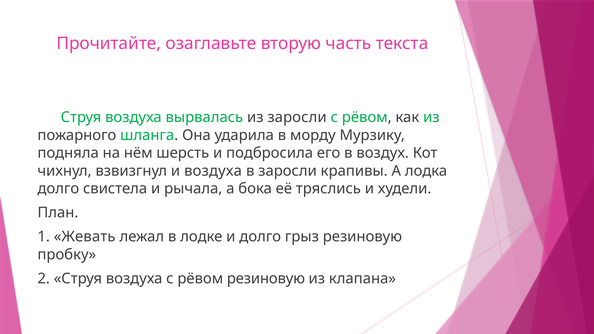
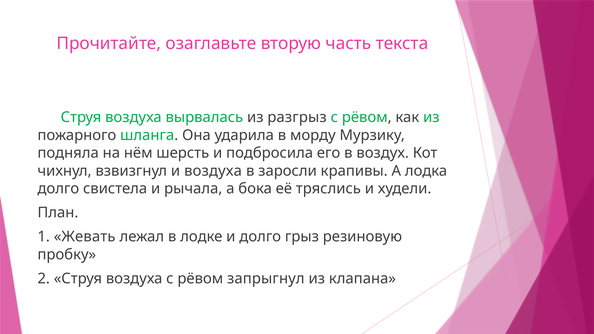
из заросли: заросли -> разгрыз (297, 117)
рёвом резиновую: резиновую -> запрыгнул (266, 279)
